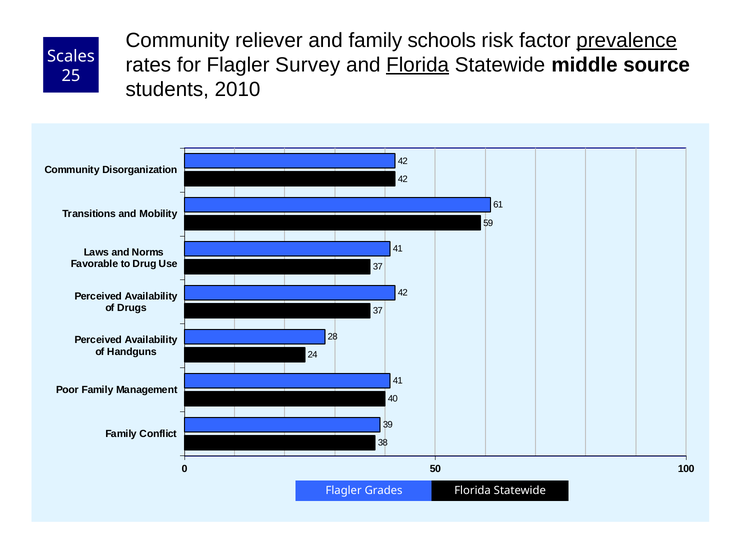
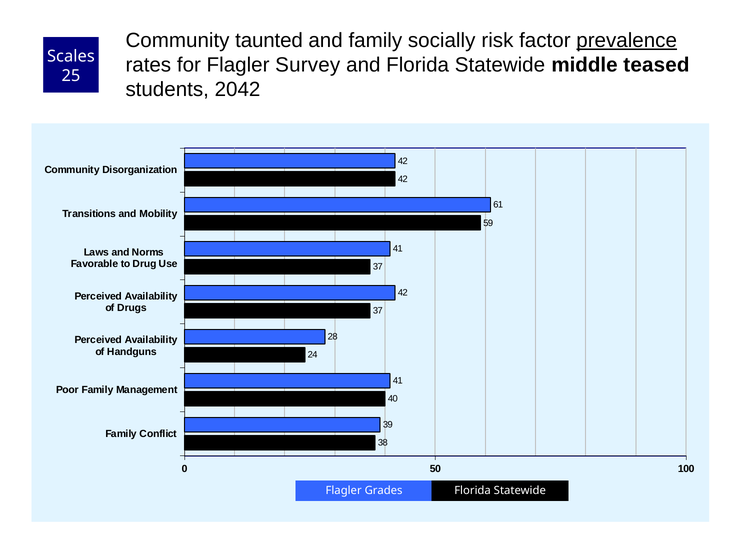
reliever: reliever -> taunted (269, 40)
schools: schools -> socially (442, 40)
Florida underline: present -> none (418, 65)
source: source -> teased (656, 65)
2010: 2010 -> 2042 (238, 90)
